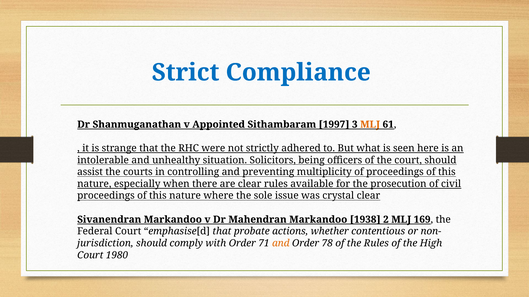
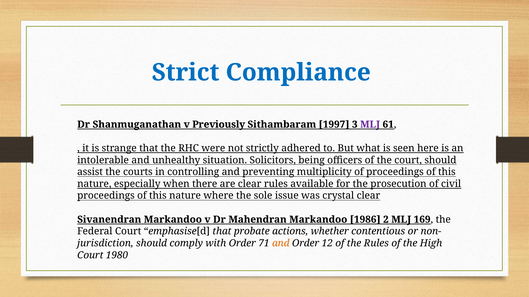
Appointed: Appointed -> Previously (219, 125)
MLJ colour: orange -> purple (370, 125)
1938: 1938 -> 1986 (365, 220)
78: 78 -> 12 (327, 244)
